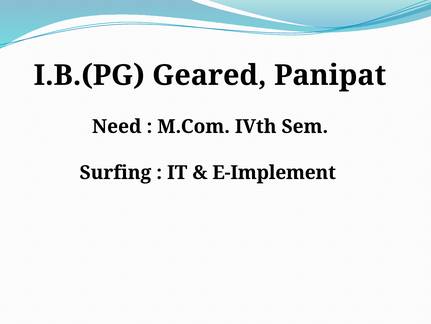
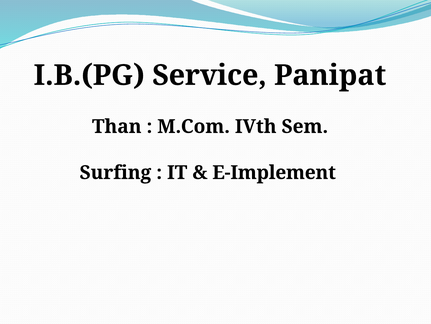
Geared: Geared -> Service (209, 75)
Need: Need -> Than (117, 126)
